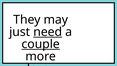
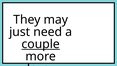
need underline: present -> none (48, 32)
